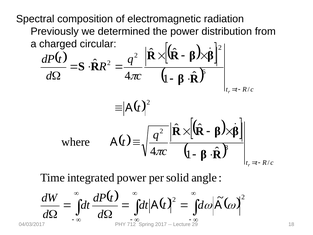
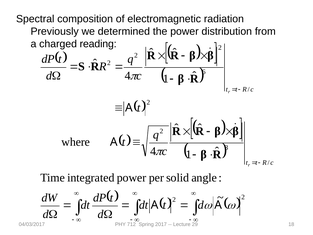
circular: circular -> reading (98, 44)
